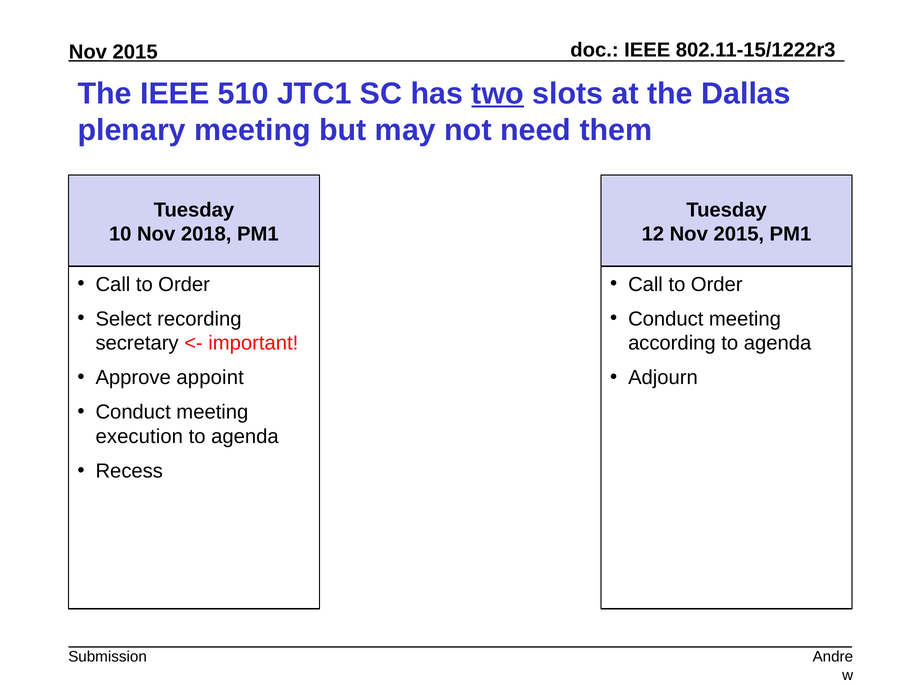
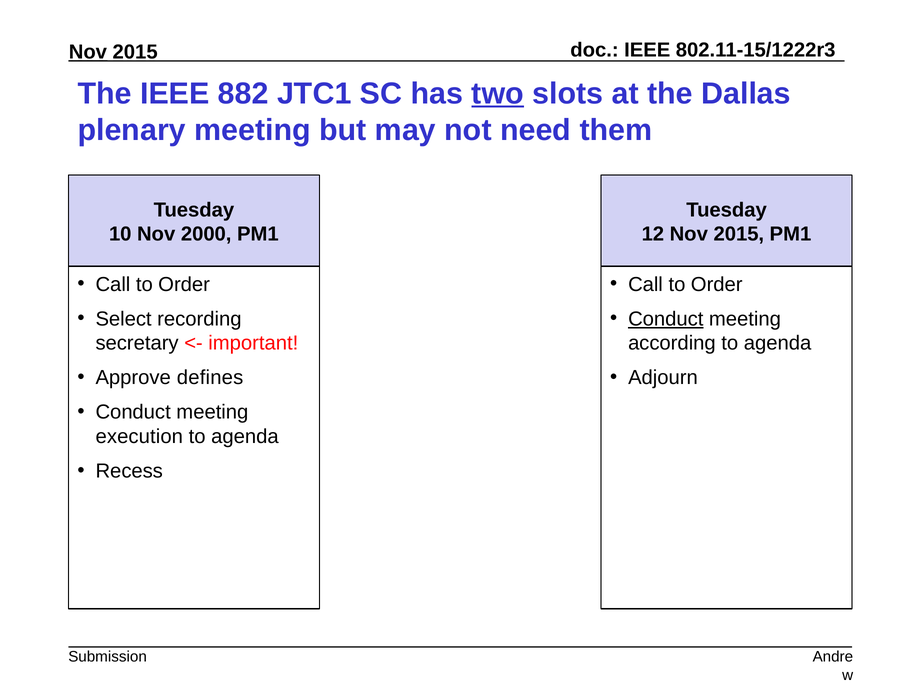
510: 510 -> 882 (243, 93)
2018: 2018 -> 2000 (206, 234)
Conduct underline: none -> present (666, 319)
appoint: appoint -> defines (210, 378)
